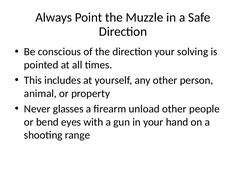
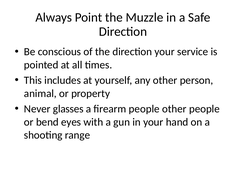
solving: solving -> service (193, 52)
firearm unload: unload -> people (144, 109)
